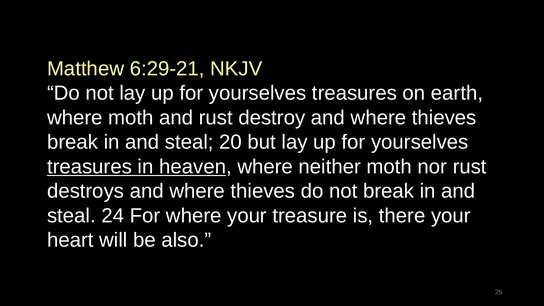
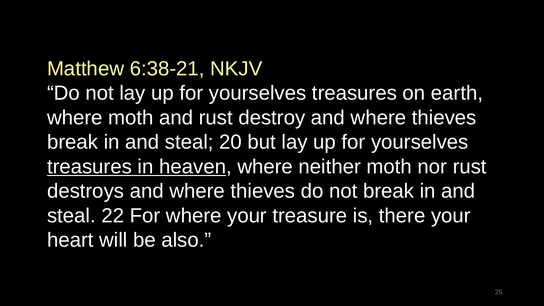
6:29-21: 6:29-21 -> 6:38-21 (167, 69)
24: 24 -> 22 (113, 216)
